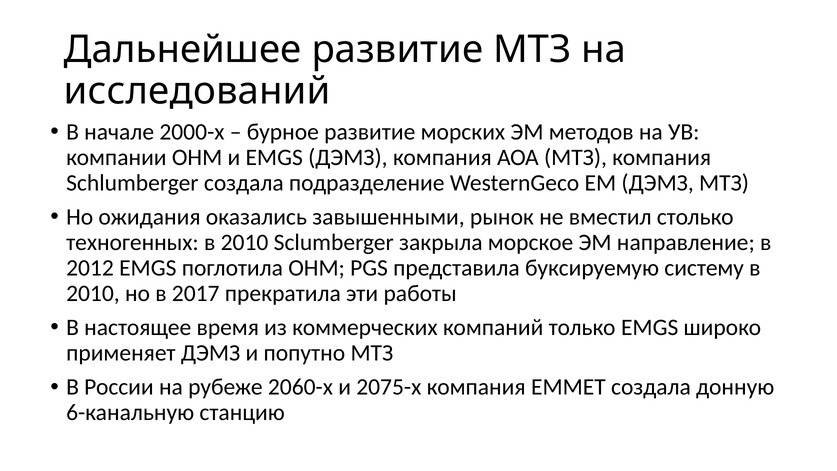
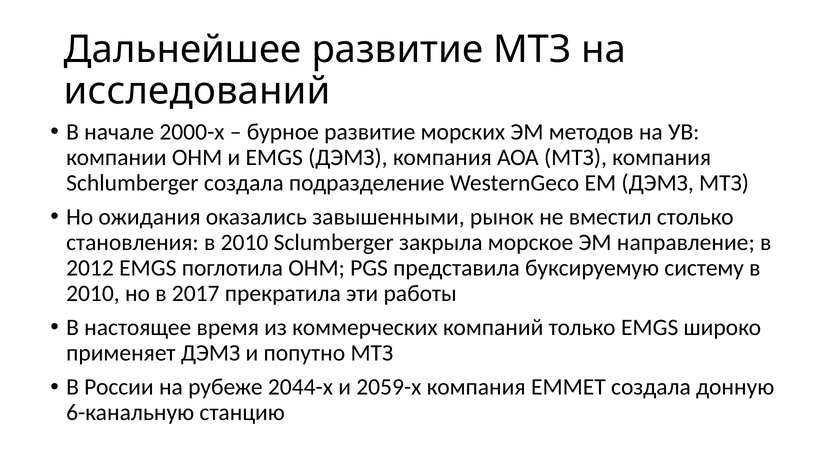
техногенных: техногенных -> становления (132, 242)
2060-х: 2060-х -> 2044-х (300, 387)
2075-х: 2075-х -> 2059-х (389, 387)
